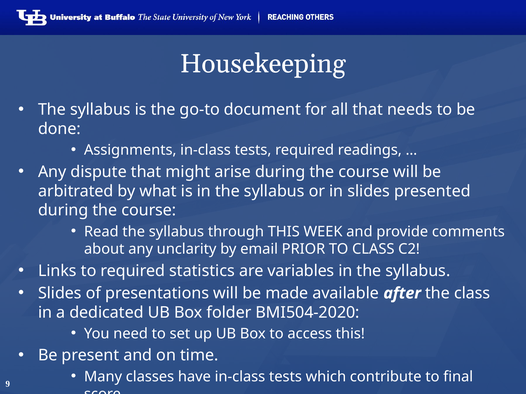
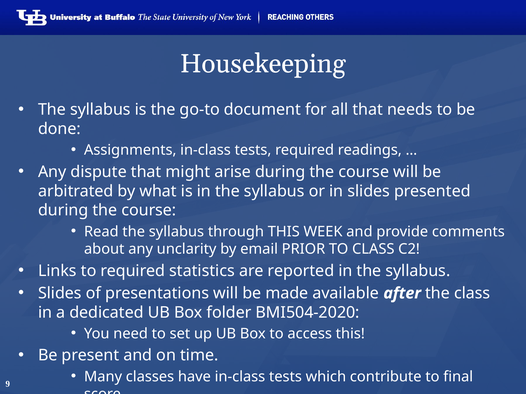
variables: variables -> reported (301, 271)
